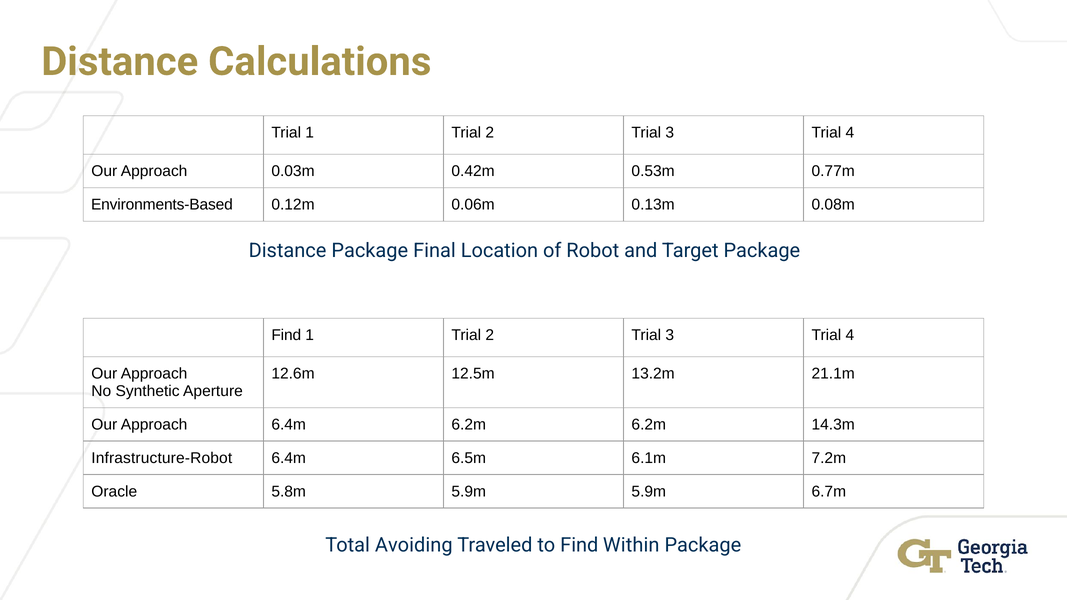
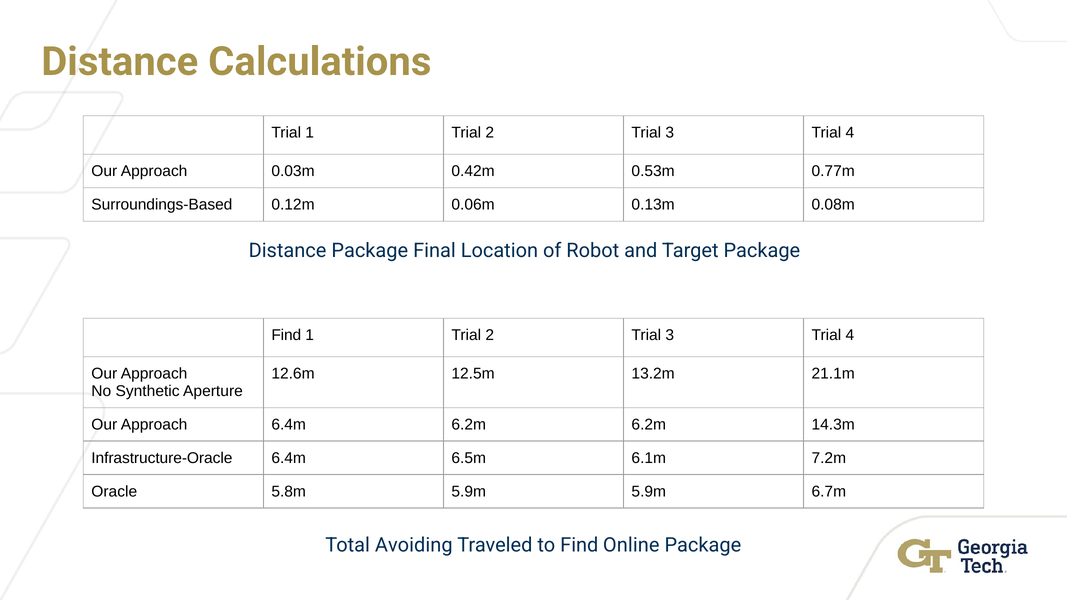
Environments-Based: Environments-Based -> Surroundings-Based (162, 205)
Infrastructure-Robot: Infrastructure-Robot -> Infrastructure-Oracle (162, 458)
Within: Within -> Online (631, 545)
